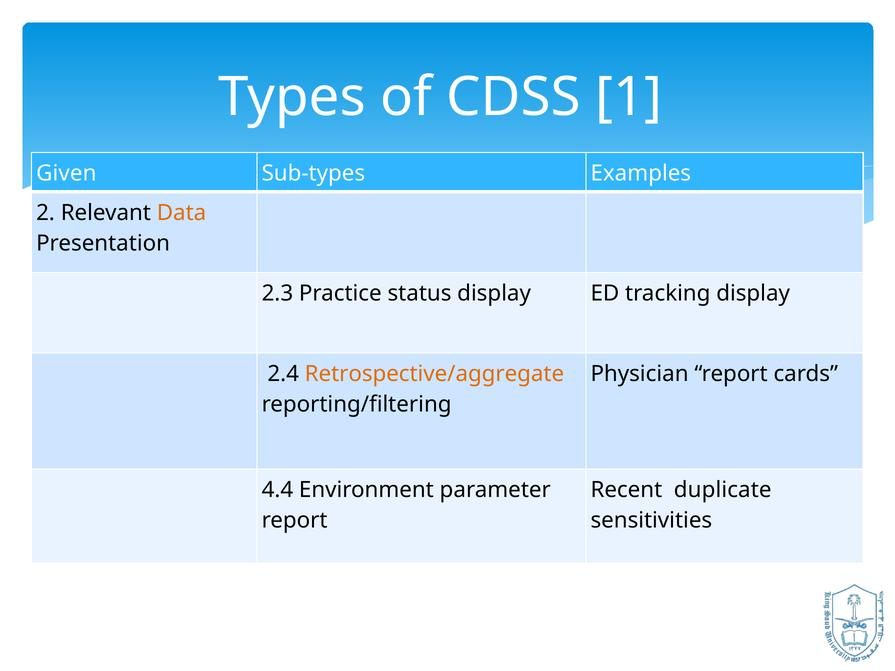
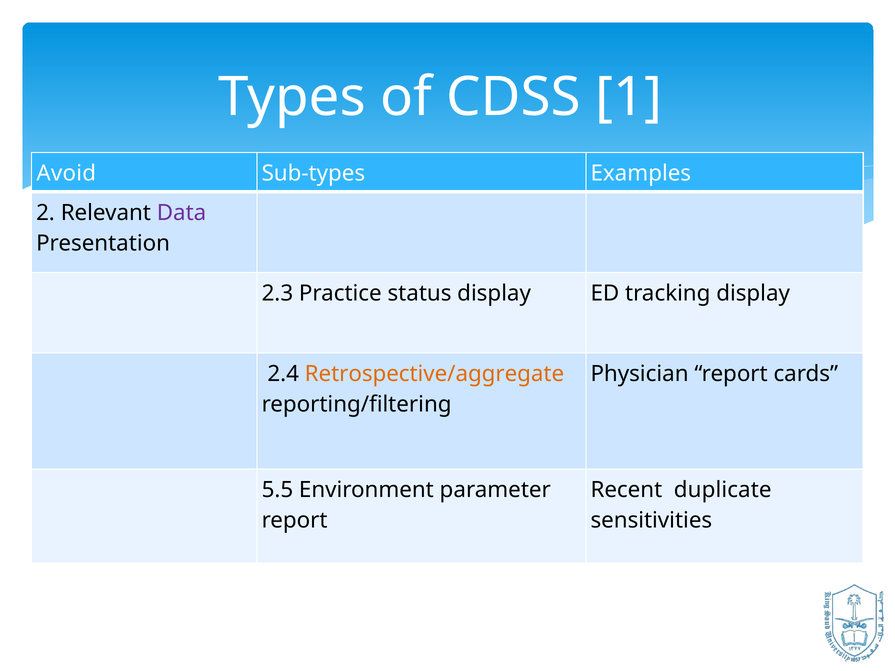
Given: Given -> Avoid (66, 173)
Data colour: orange -> purple (182, 213)
4.4: 4.4 -> 5.5 (277, 490)
